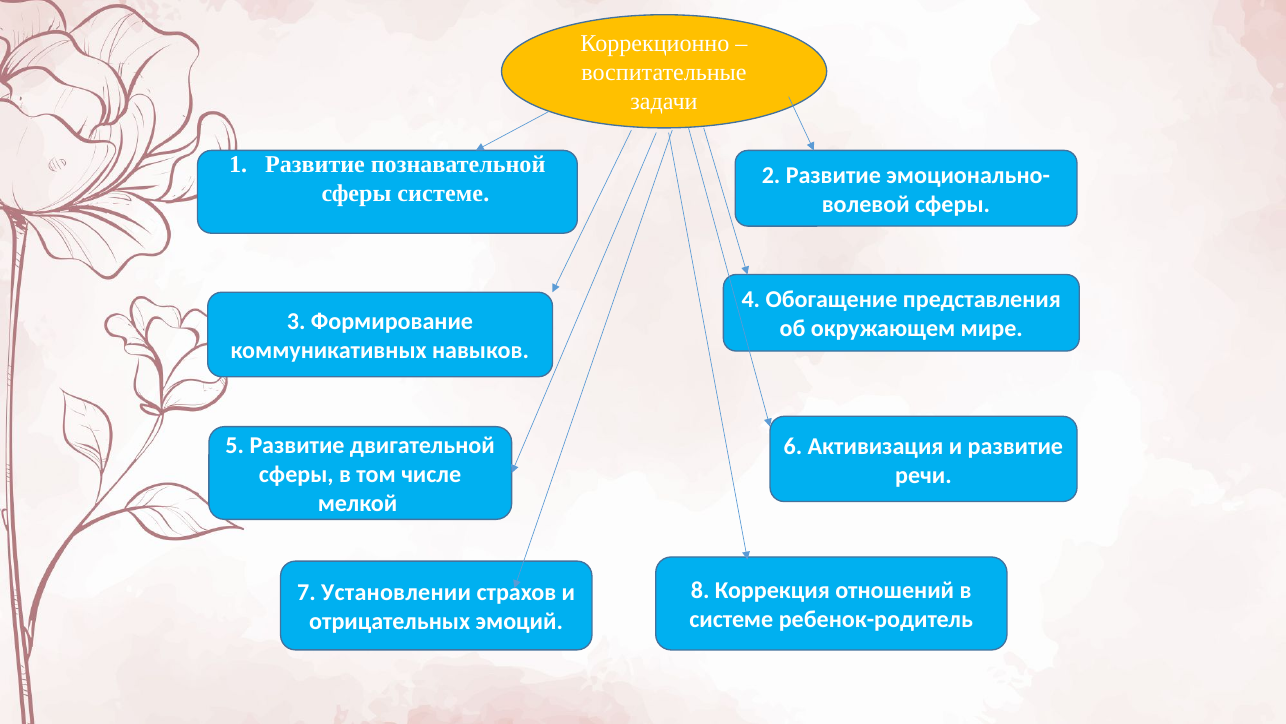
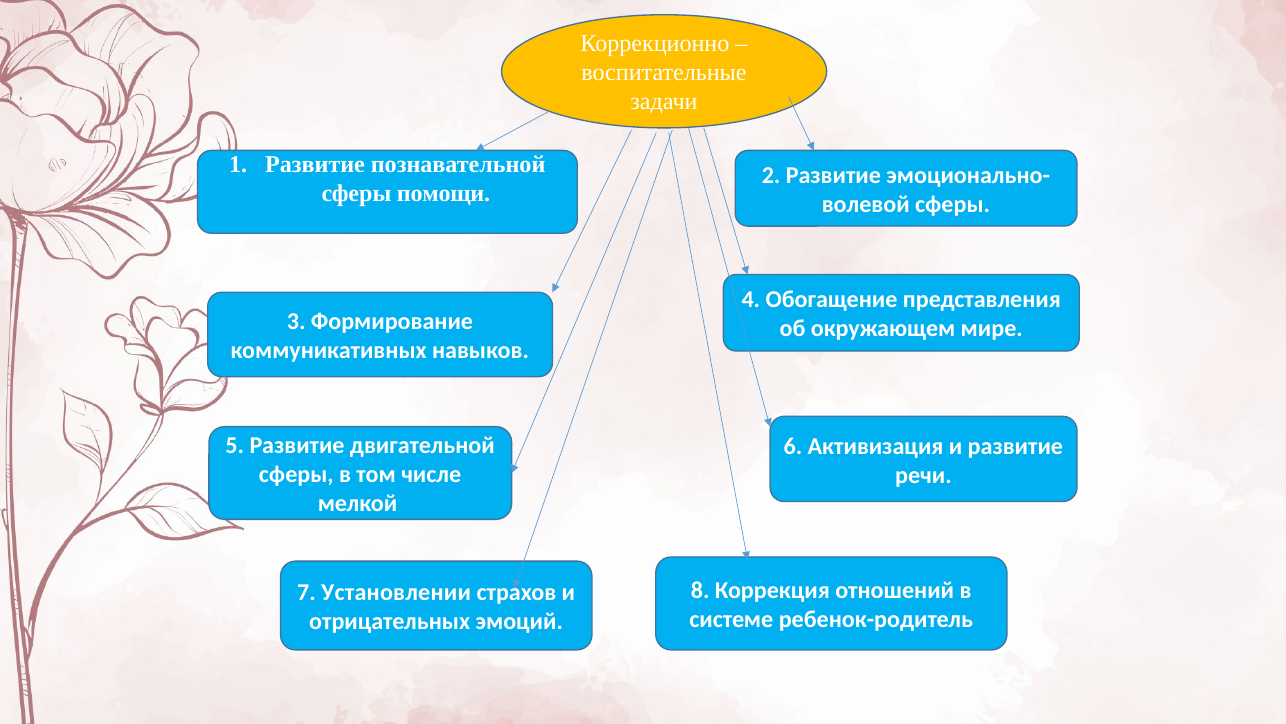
сферы системе: системе -> помощи (444, 193)
